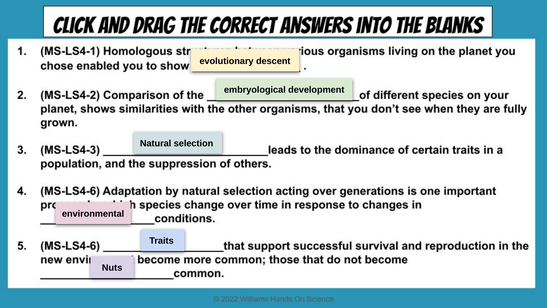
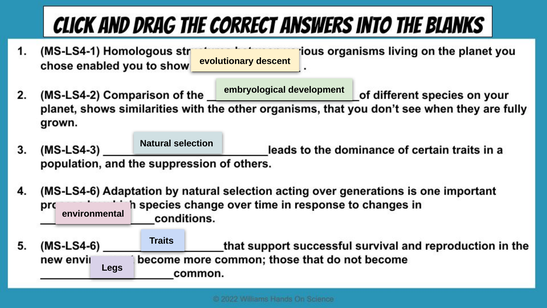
Nuts: Nuts -> Legs (112, 268)
